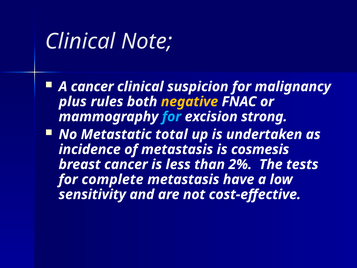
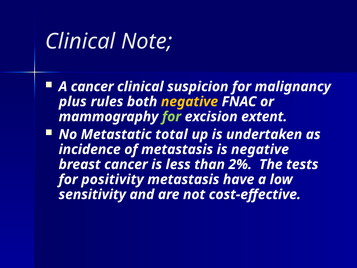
for colour: light blue -> light green (172, 117)
strong: strong -> extent (264, 117)
is cosmesis: cosmesis -> negative (260, 149)
complete: complete -> positivity (113, 179)
